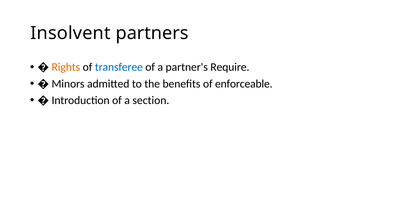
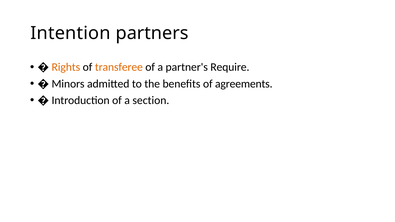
Insolvent: Insolvent -> Intention (70, 33)
transferee colour: blue -> orange (119, 67)
enforceable: enforceable -> agreements (244, 84)
